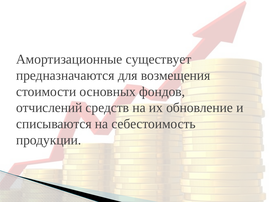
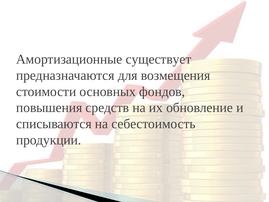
отчислений: отчислений -> повышения (49, 108)
